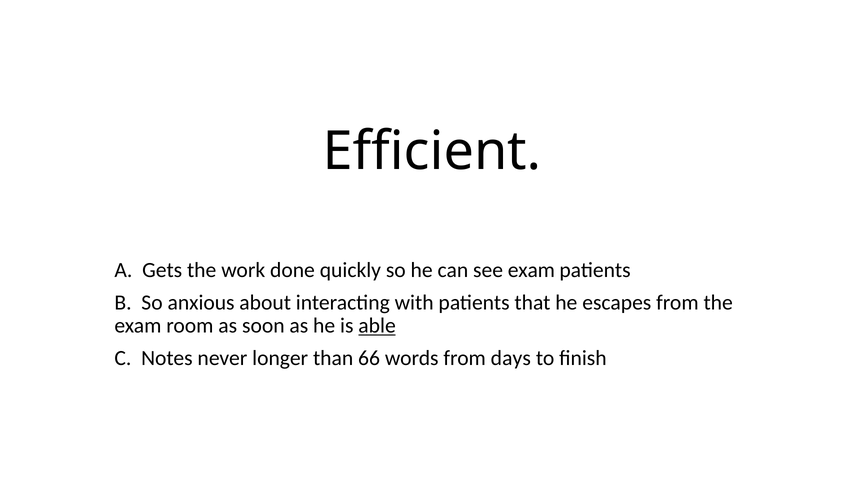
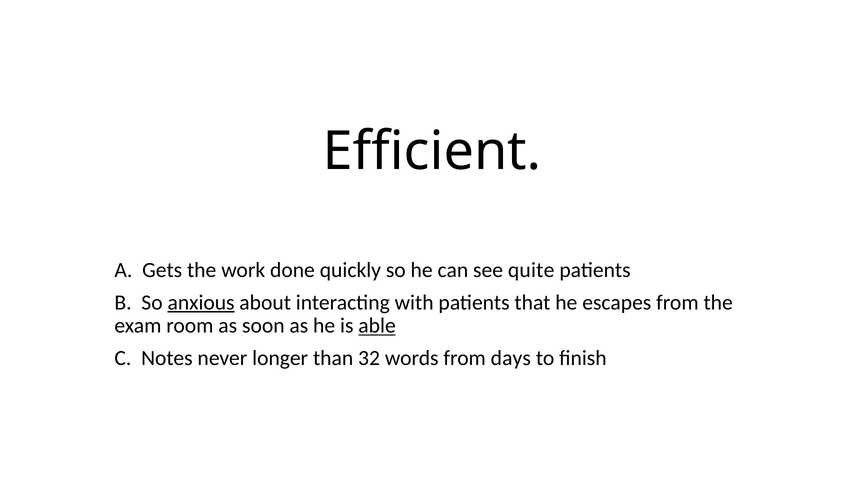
see exam: exam -> quite (531, 270)
anxious underline: none -> present (201, 302)
66: 66 -> 32 (369, 358)
